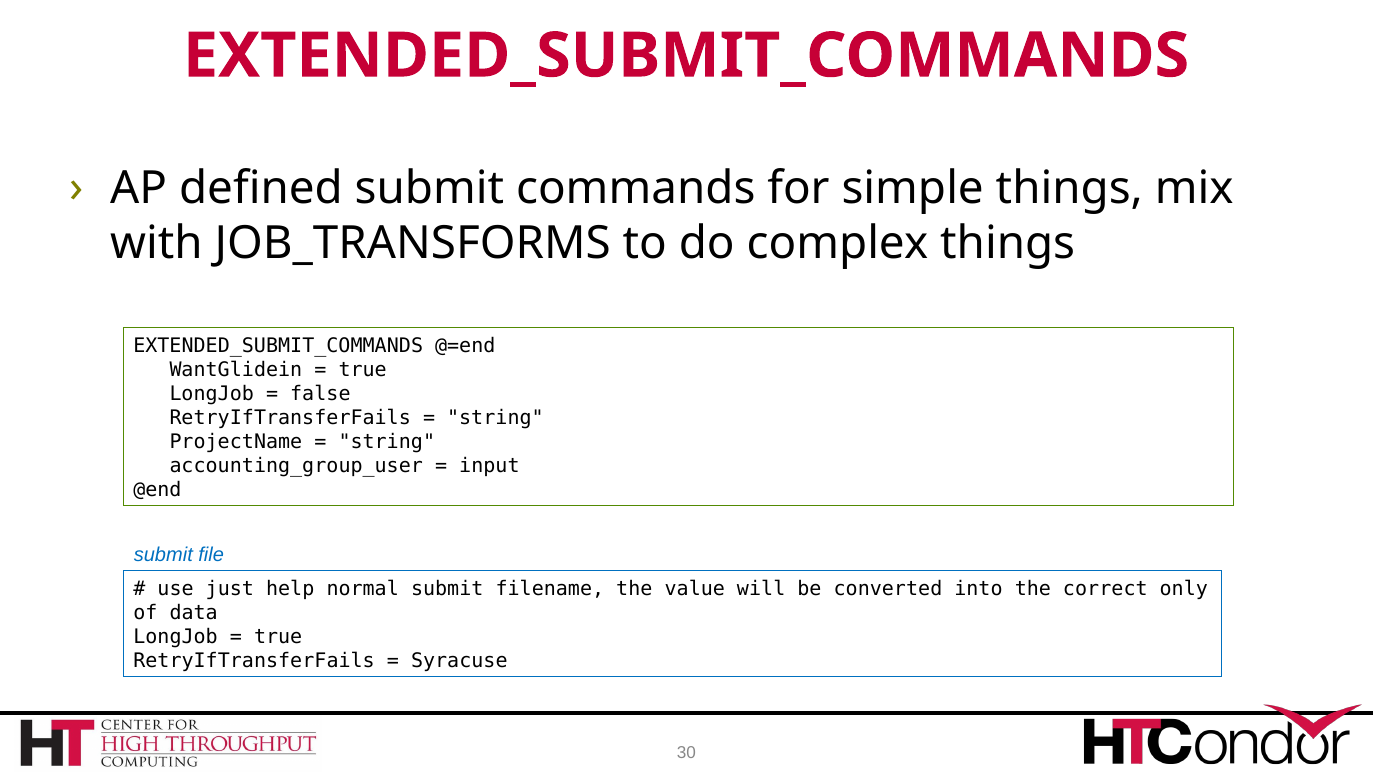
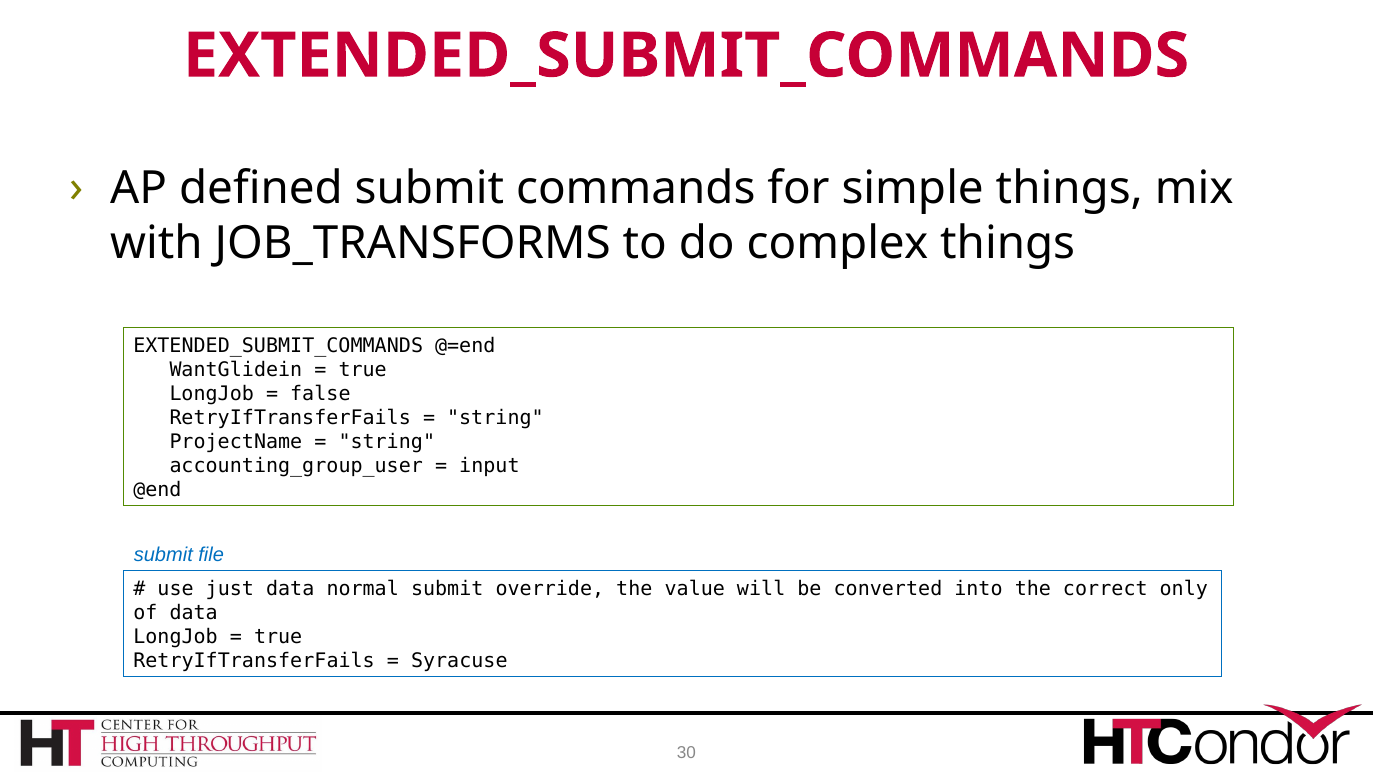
just help: help -> data (290, 589)
filename: filename -> override (550, 589)
